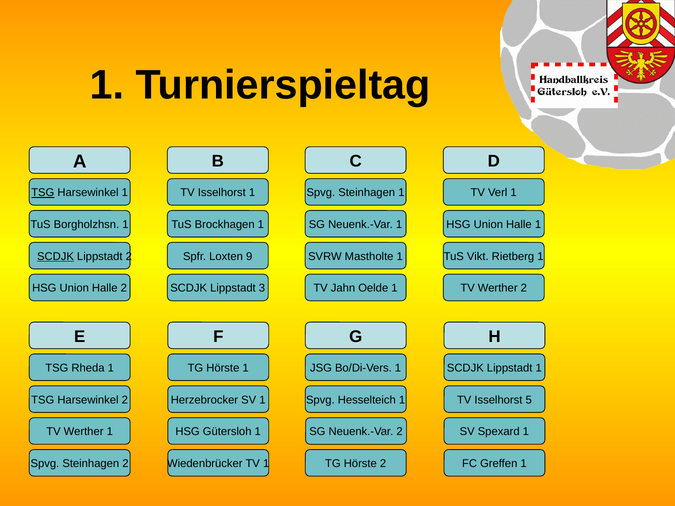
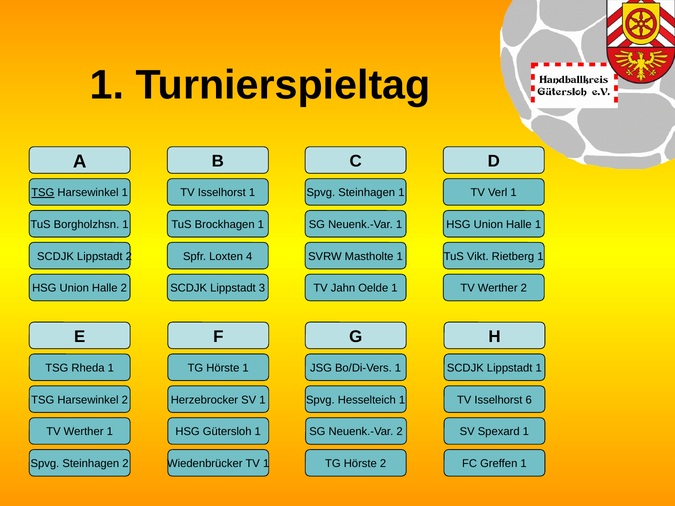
SCDJK underline: present -> none (56, 257)
9: 9 -> 4 (249, 257)
5: 5 -> 6 (529, 400)
